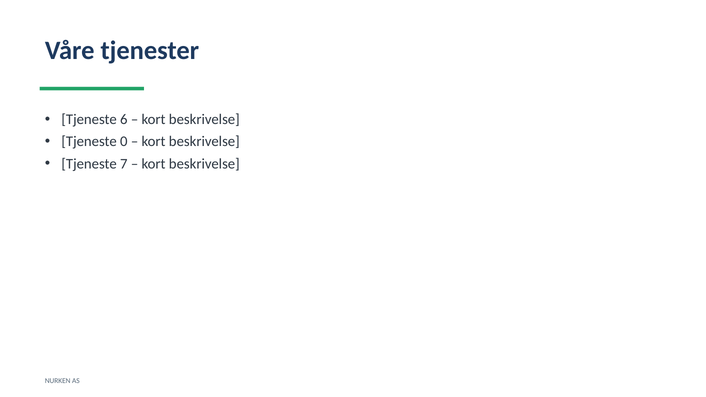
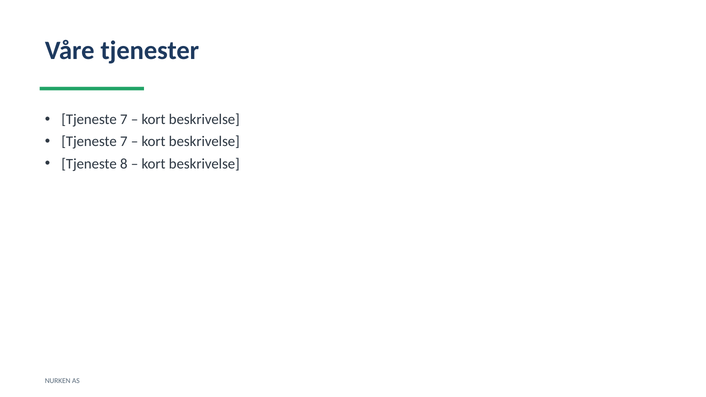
6: 6 -> 7 (124, 120)
0: 0 -> 7 (124, 142)
7: 7 -> 8 (124, 164)
